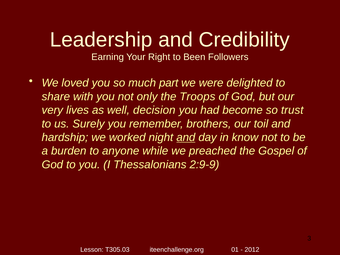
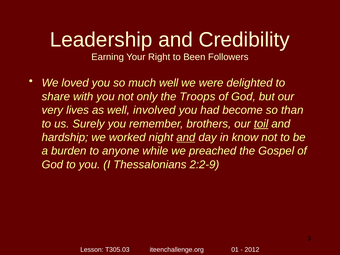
much part: part -> well (169, 83)
decision: decision -> involved (154, 110)
trust: trust -> than (292, 110)
toil underline: none -> present (261, 124)
2:9-9: 2:9-9 -> 2:2-9 (204, 165)
